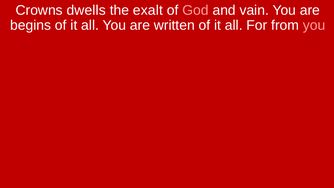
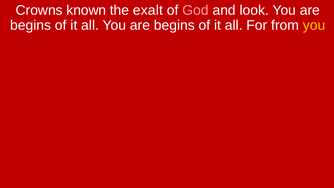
dwells: dwells -> known (86, 10)
vain: vain -> look (254, 10)
all You are written: written -> begins (174, 25)
you colour: pink -> yellow (314, 25)
